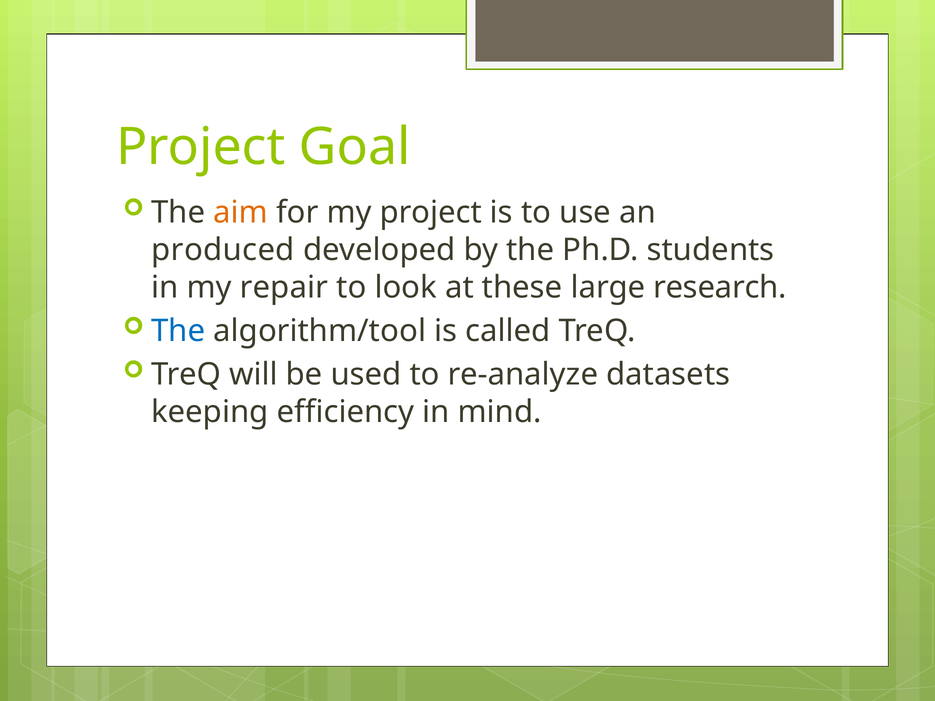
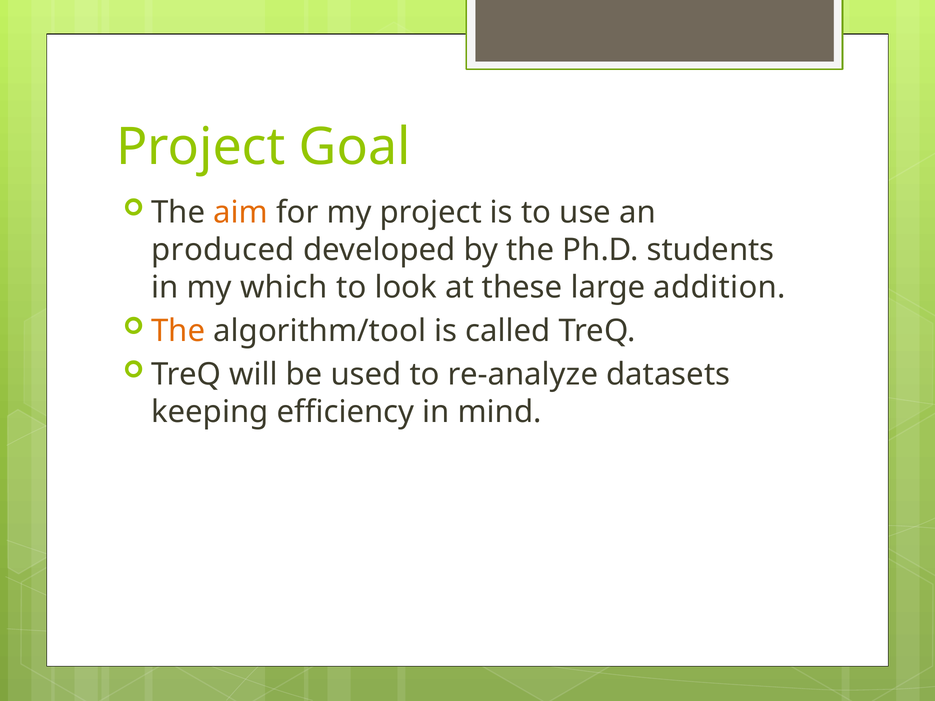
repair: repair -> which (284, 287)
research: research -> addition (720, 287)
The colour: blue -> orange (178, 331)
